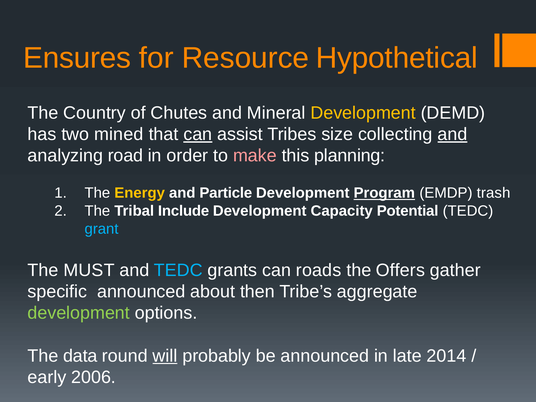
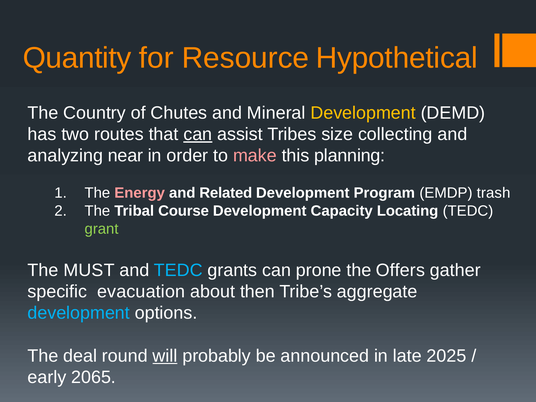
Ensures: Ensures -> Quantity (77, 58)
mined: mined -> routes (119, 134)
and underline: present -> none (452, 134)
road: road -> near (125, 156)
Energy colour: yellow -> pink (140, 193)
Particle: Particle -> Related (226, 193)
Program underline: present -> none (384, 193)
Include: Include -> Course (184, 211)
Potential: Potential -> Locating (408, 211)
grant colour: light blue -> light green (102, 229)
roads: roads -> prone (319, 270)
specific announced: announced -> evacuation (141, 292)
development colour: light green -> light blue (79, 313)
data: data -> deal (80, 356)
2014: 2014 -> 2025 (447, 356)
2006: 2006 -> 2065 (94, 377)
